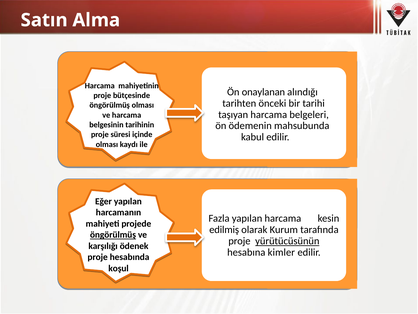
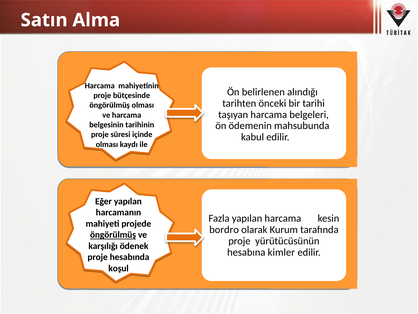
onaylanan: onaylanan -> belirlenen (263, 92)
edilmiş: edilmiş -> bordro (224, 229)
yürütücüsünün underline: present -> none (287, 241)
